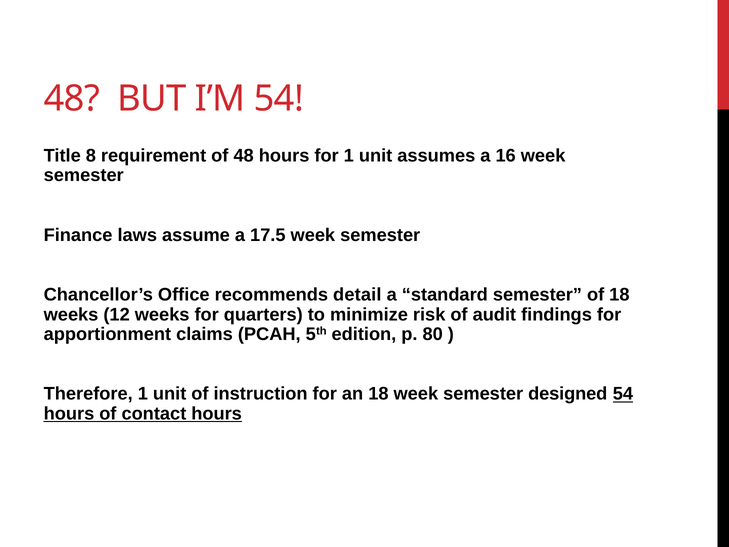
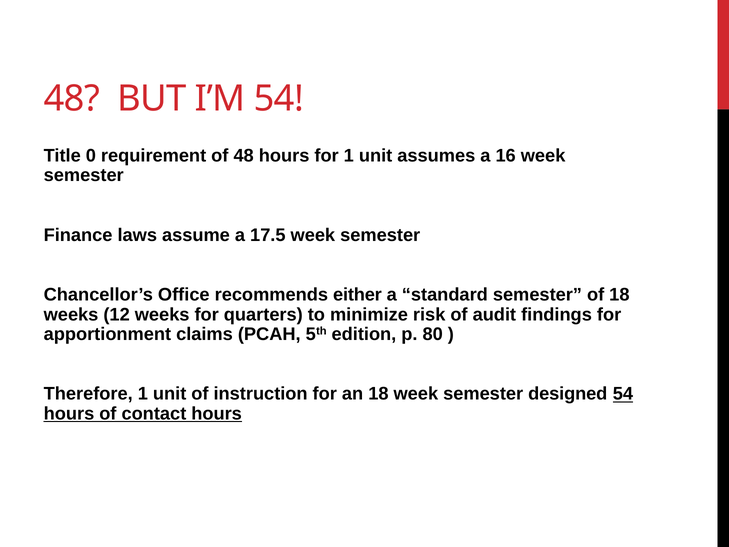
8: 8 -> 0 (91, 156)
detail: detail -> either (357, 295)
